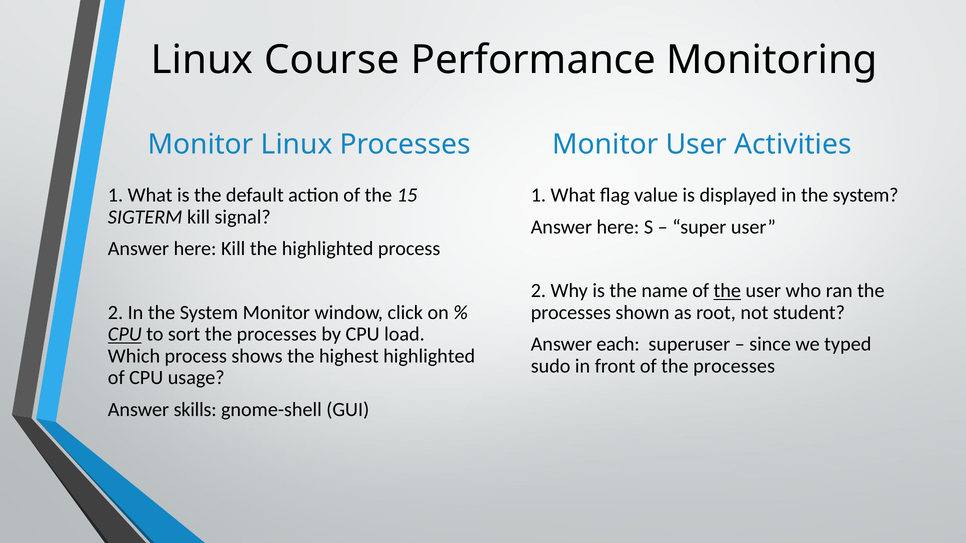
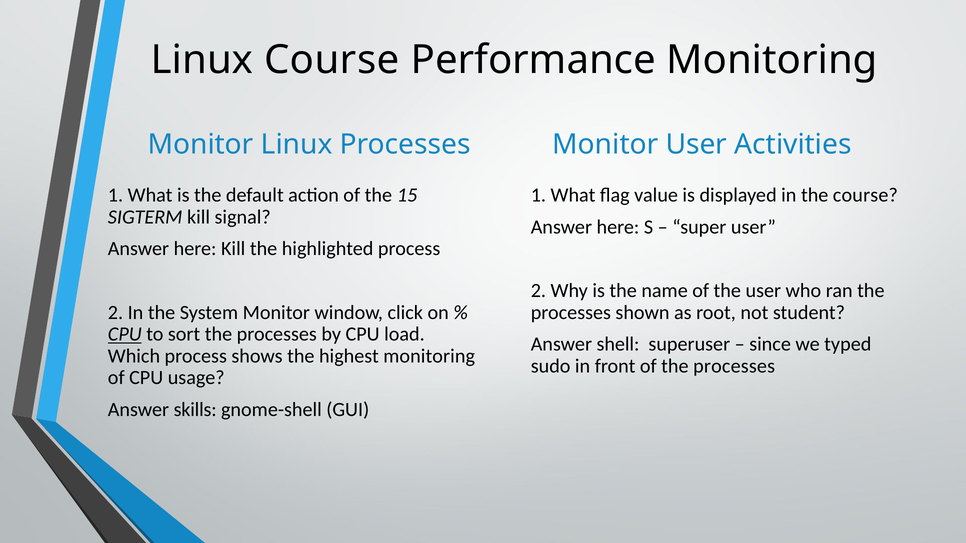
displayed in the system: system -> course (865, 195)
the underline: present -> none (727, 291)
each: each -> shell (618, 345)
highest highlighted: highlighted -> monitoring (429, 356)
